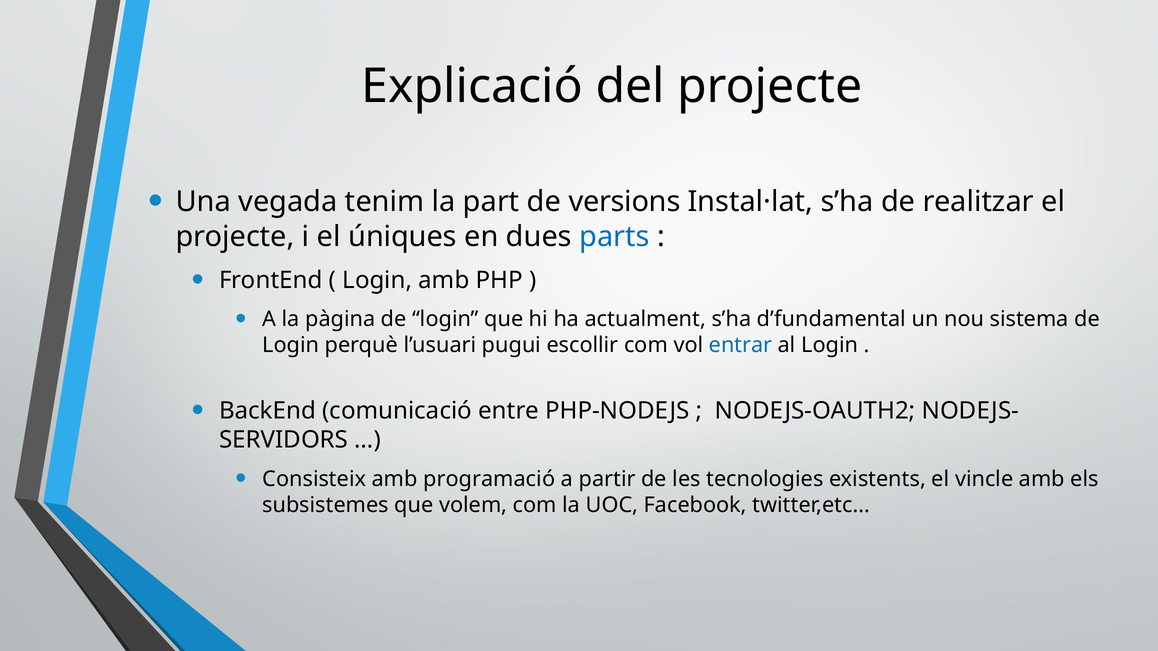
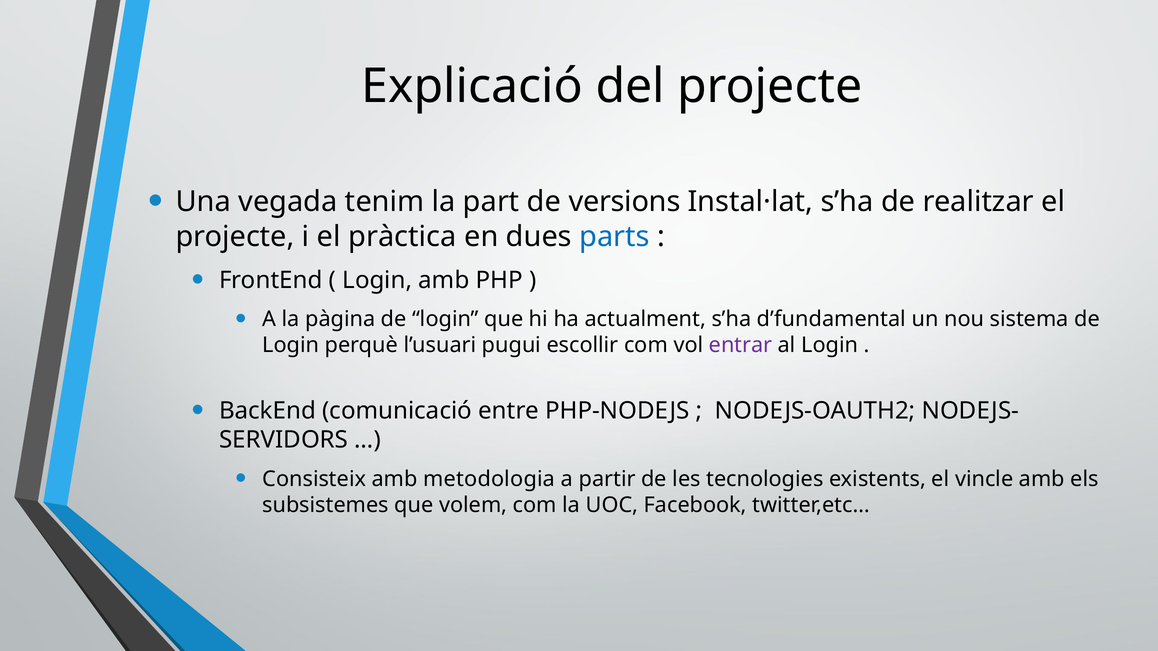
úniques: úniques -> pràctica (402, 237)
entrar colour: blue -> purple (741, 345)
programació: programació -> metodologia (489, 479)
